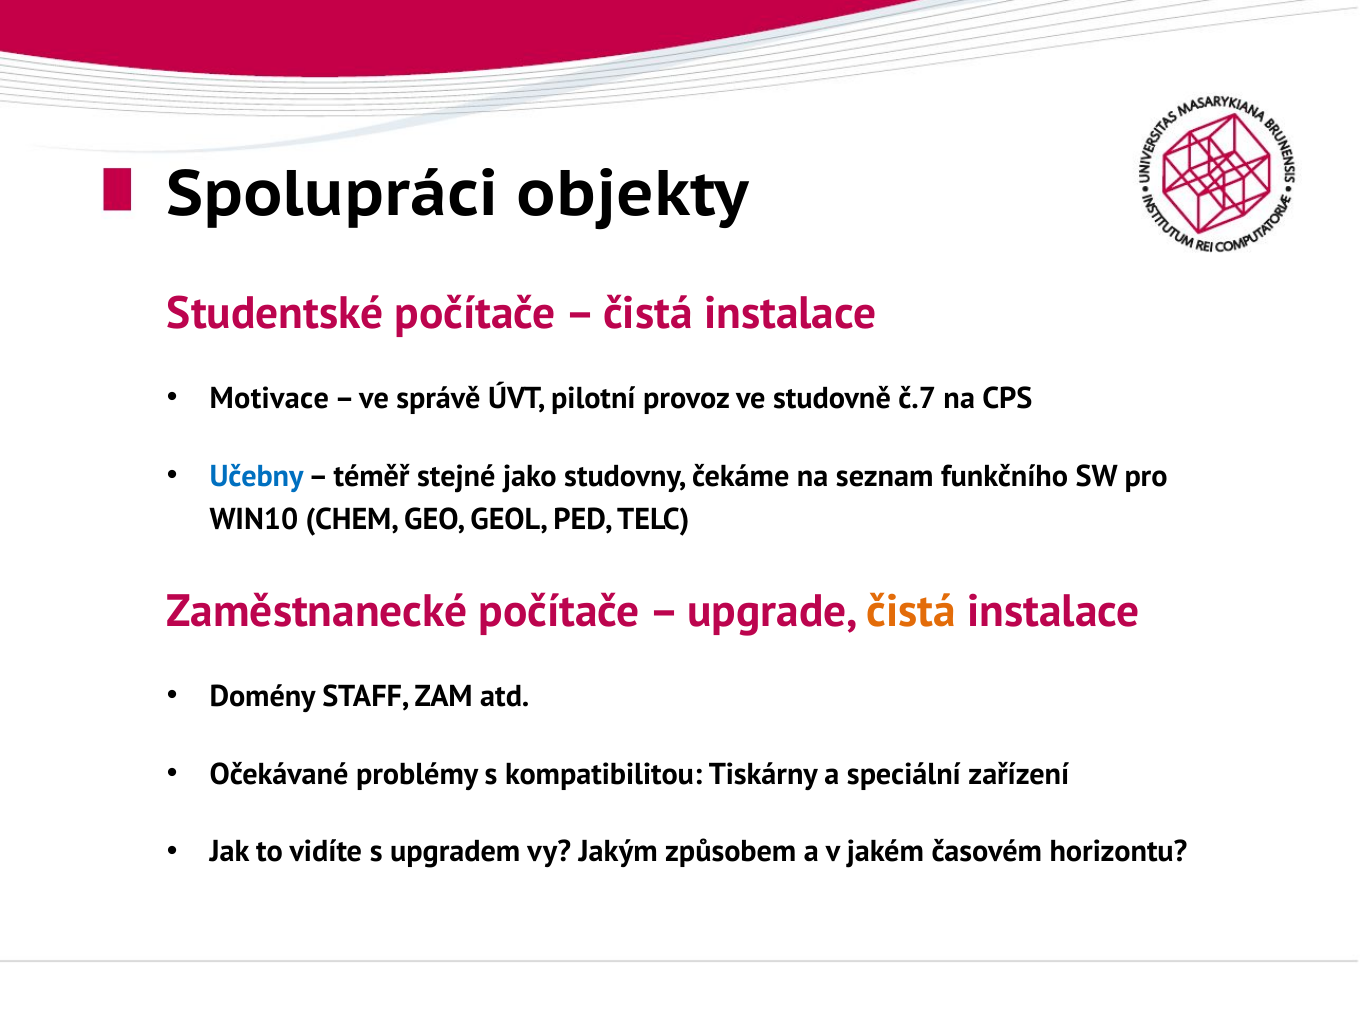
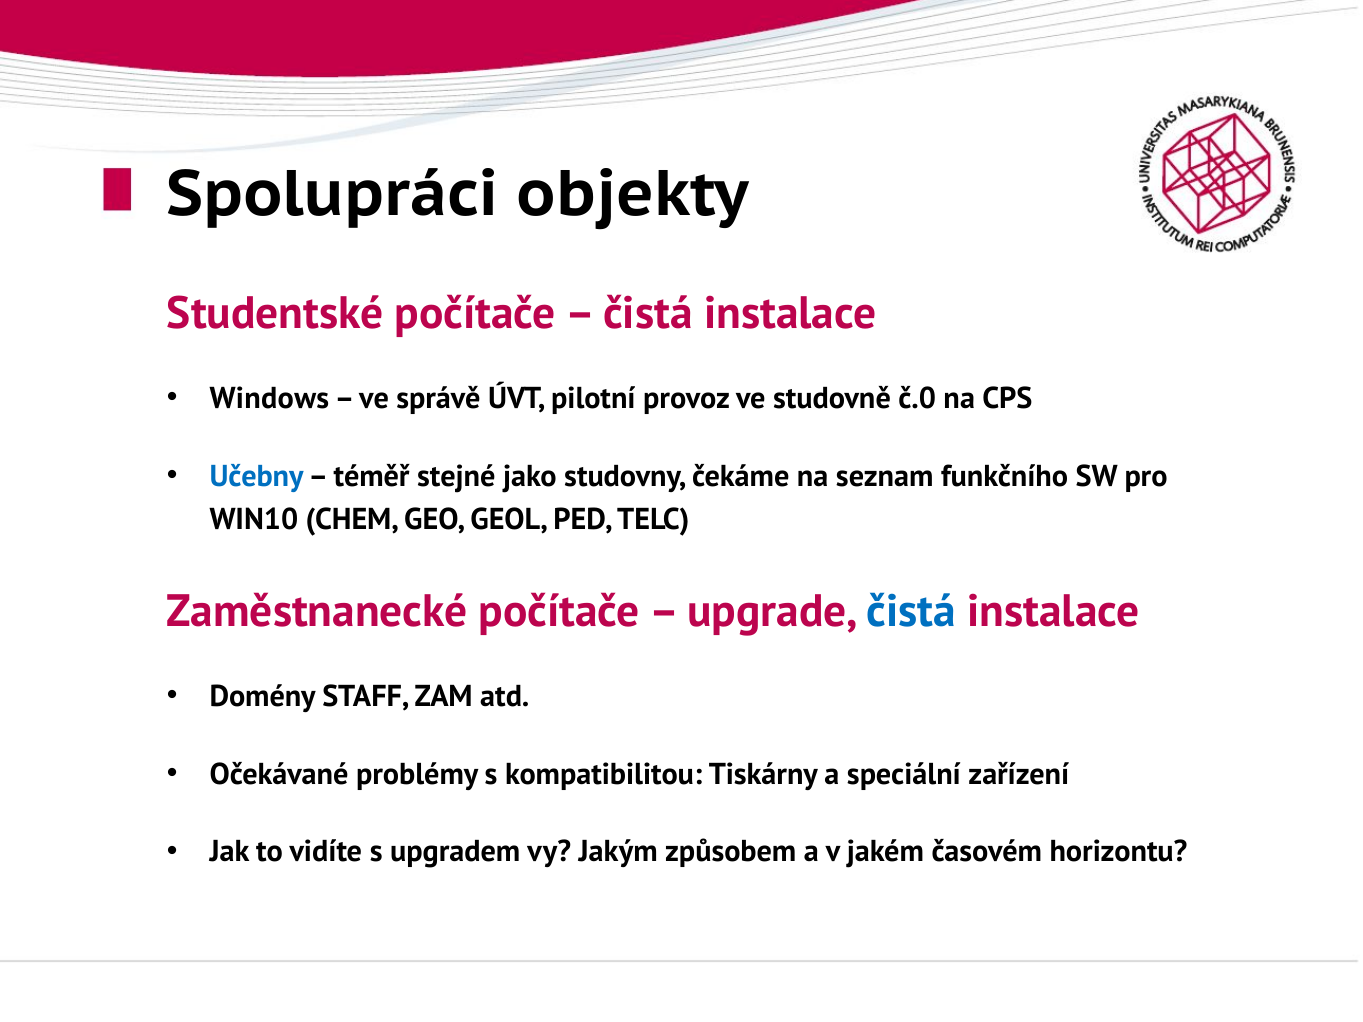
Motivace: Motivace -> Windows (269, 399)
č.7: č.7 -> č.0 (917, 399)
čistá colour: orange -> blue (911, 611)
